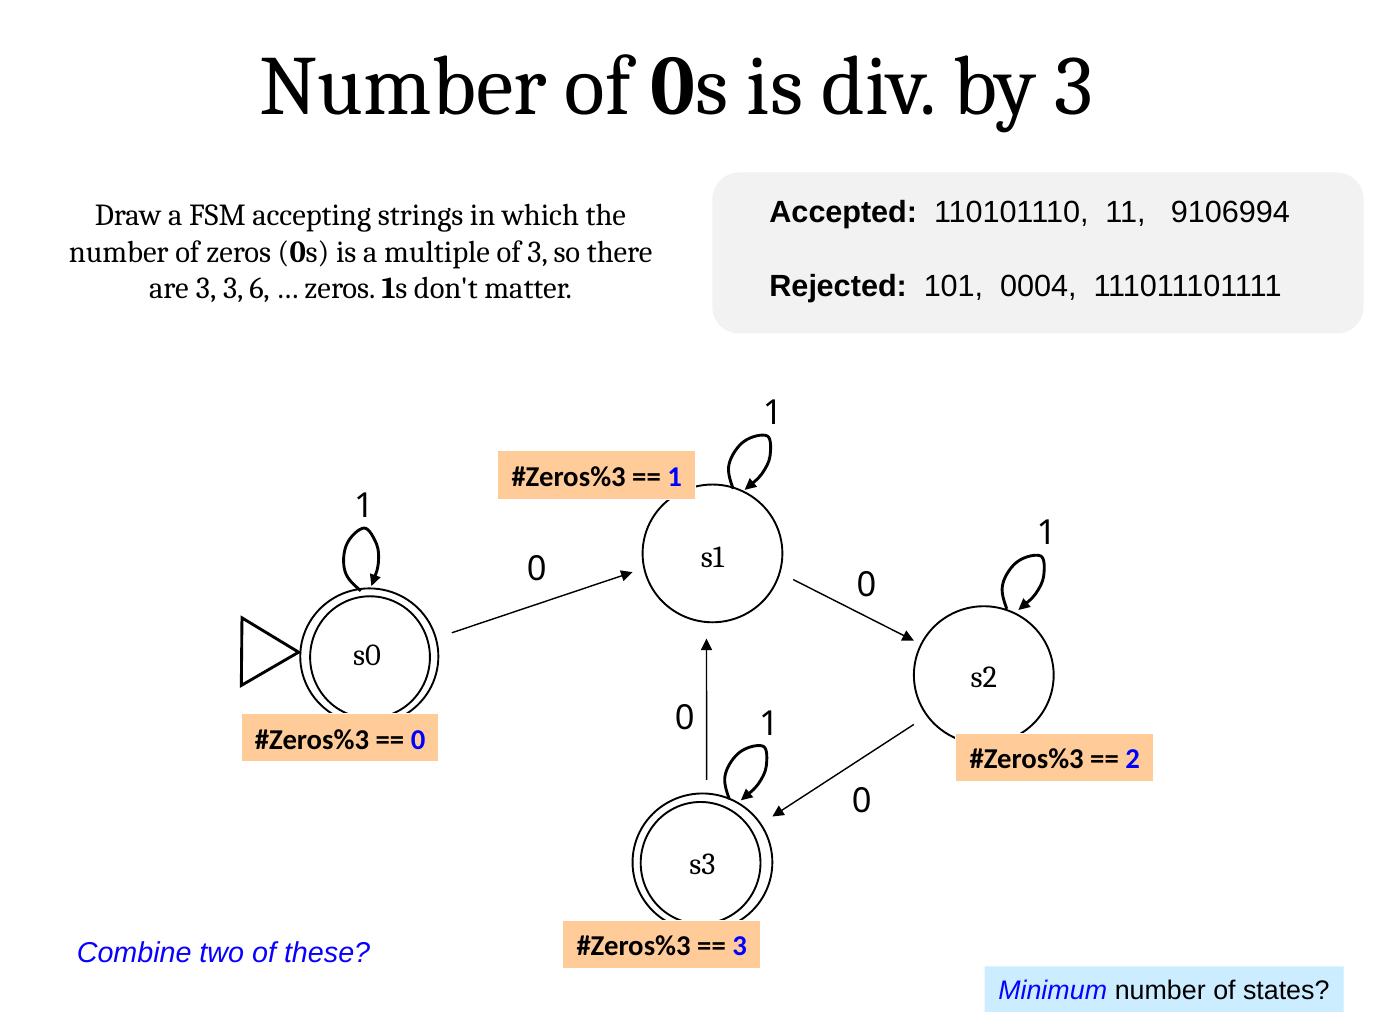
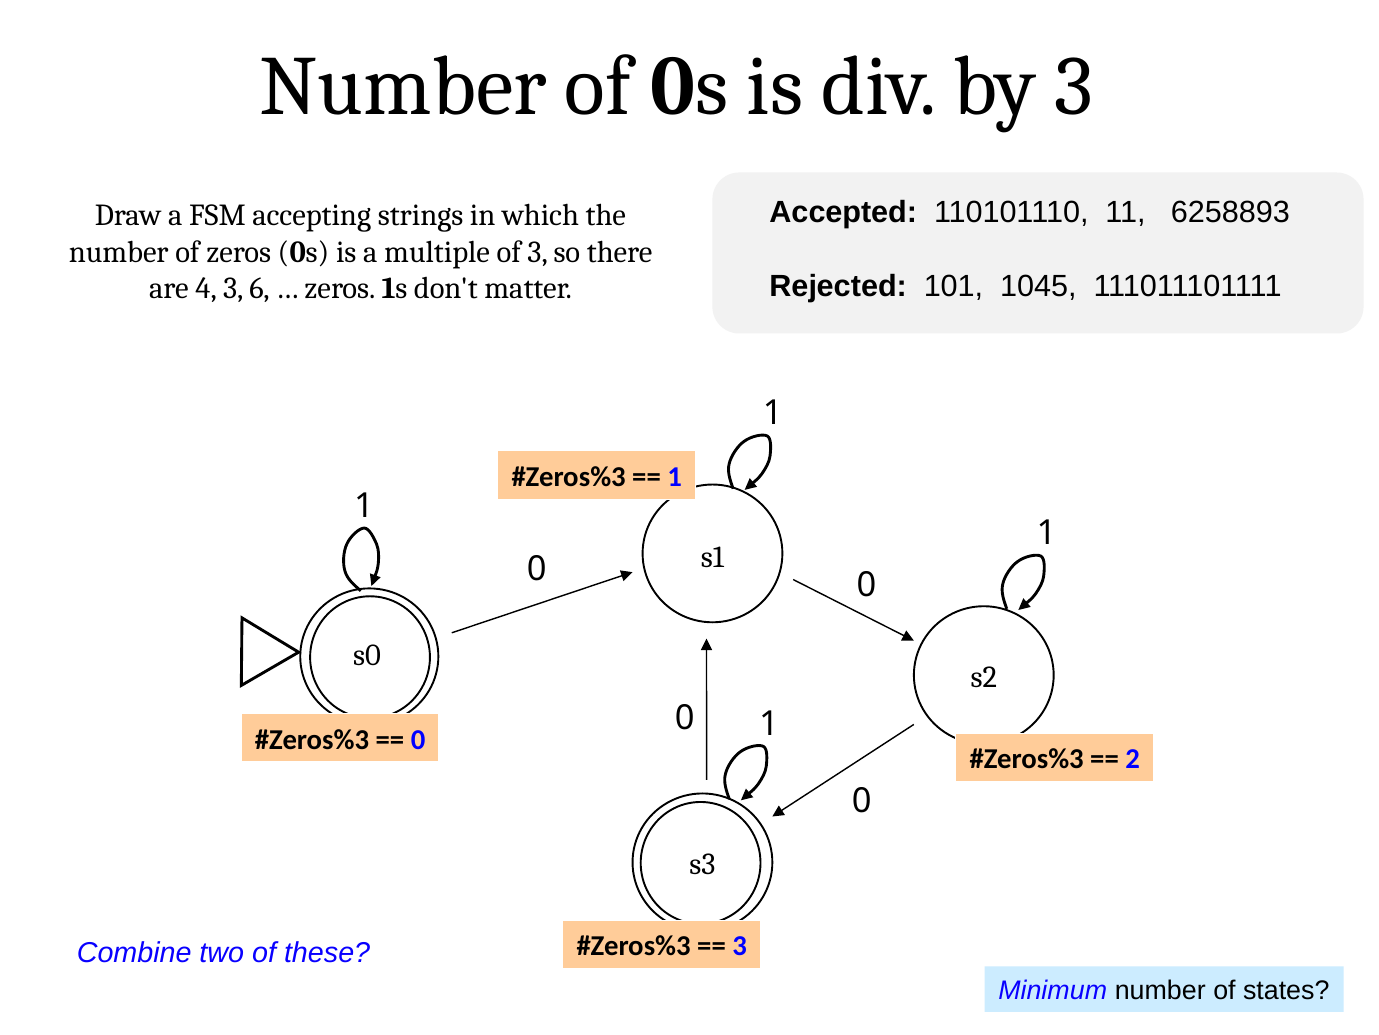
9106994: 9106994 -> 6258893 (1230, 212)
0004: 0004 -> 1045 (1038, 287)
are 3: 3 -> 4 (206, 288)
